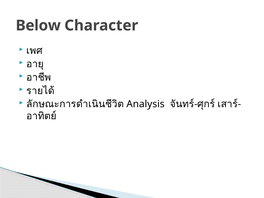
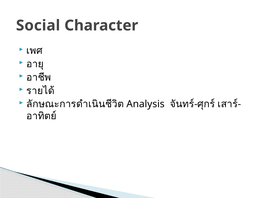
Below: Below -> Social (38, 25)
